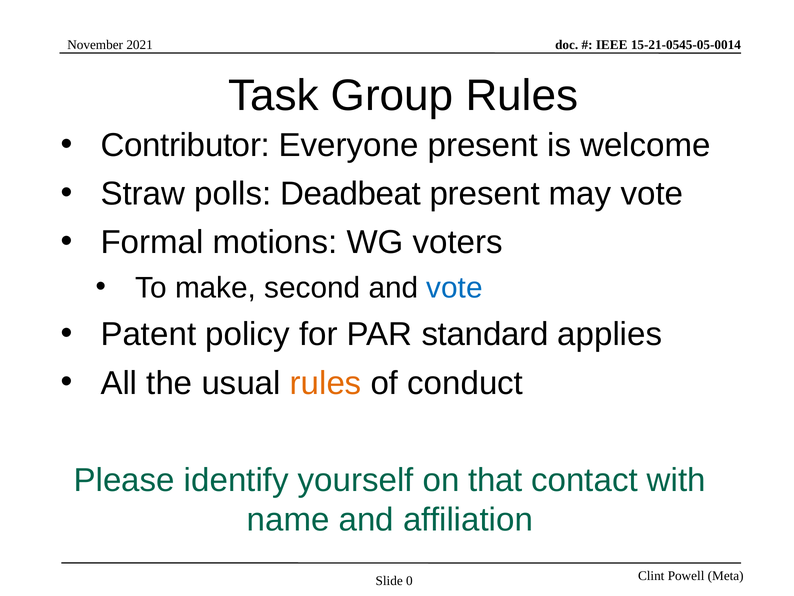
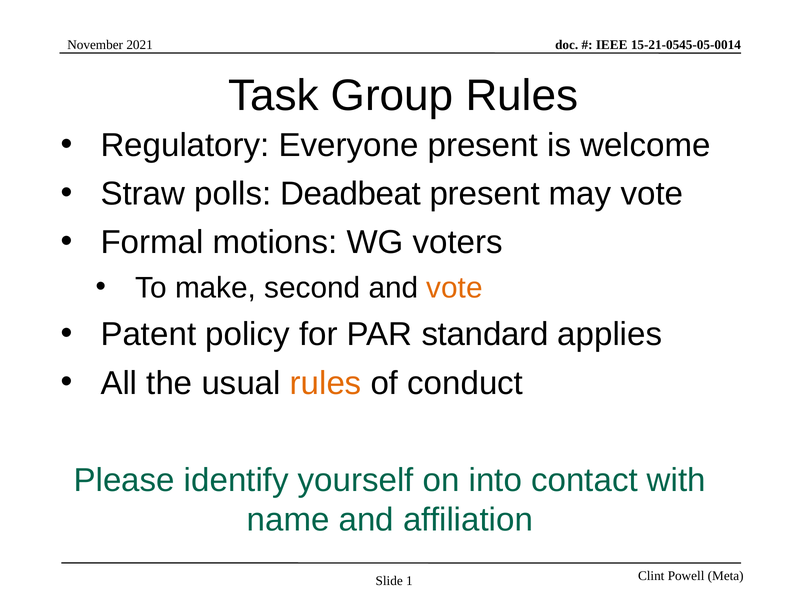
Contributor: Contributor -> Regulatory (185, 145)
vote colour: blue -> orange (455, 288)
that: that -> into (495, 480)
0: 0 -> 1 (409, 580)
